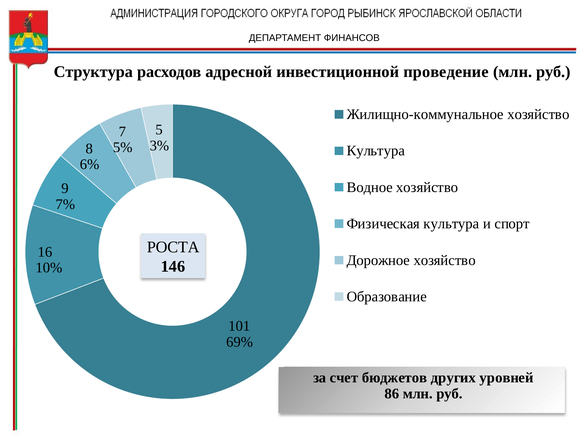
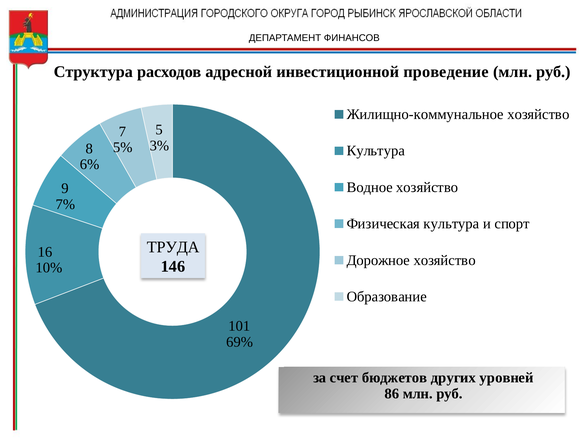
РОСТА: РОСТА -> ТРУДА (173, 247)
